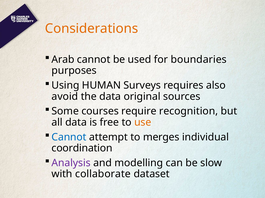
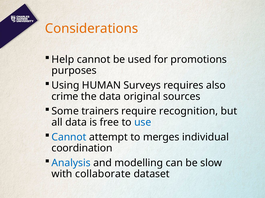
Arab: Arab -> Help (63, 60)
boundaries: boundaries -> promotions (199, 60)
avoid: avoid -> crime (65, 97)
courses: courses -> trainers (100, 112)
use colour: orange -> blue (143, 123)
Analysis colour: purple -> blue (71, 164)
